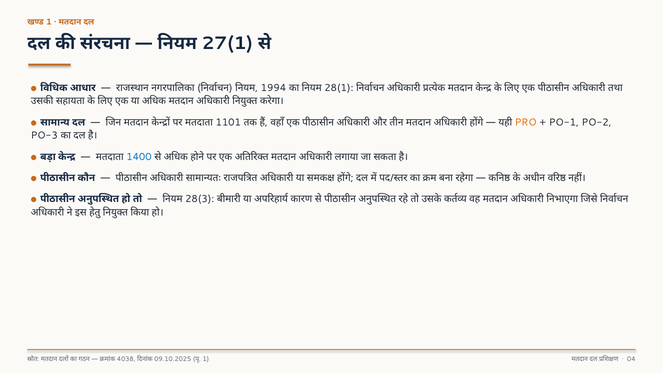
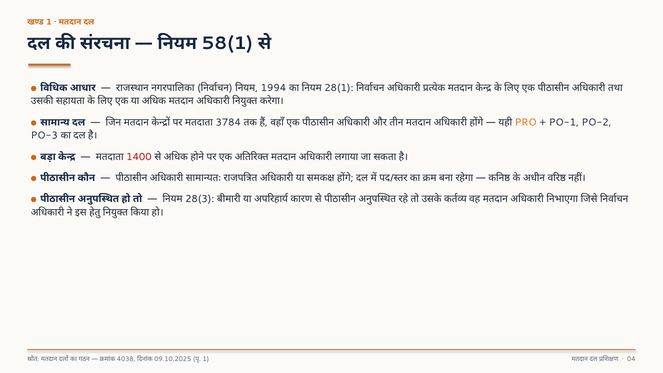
27(1: 27(1 -> 58(1 (227, 43)
1101: 1101 -> 3784 (228, 122)
1400 colour: blue -> red (139, 157)
